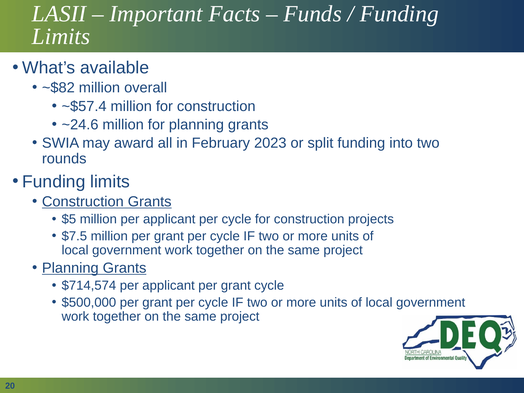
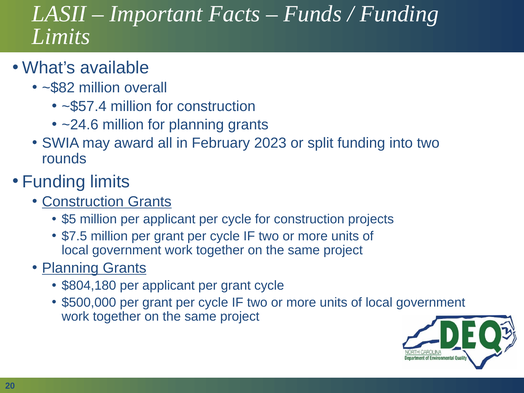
$714,574: $714,574 -> $804,180 (89, 286)
